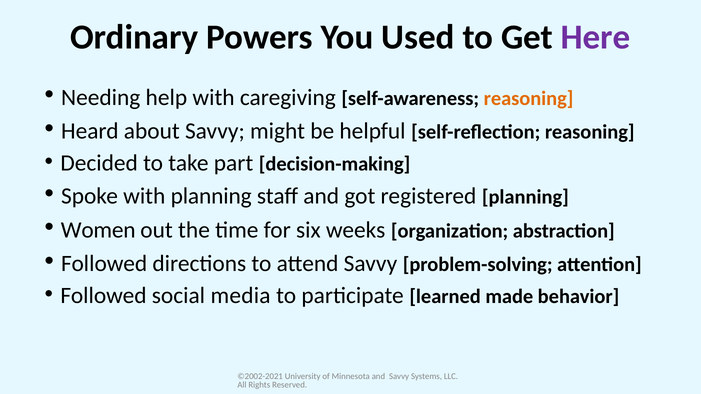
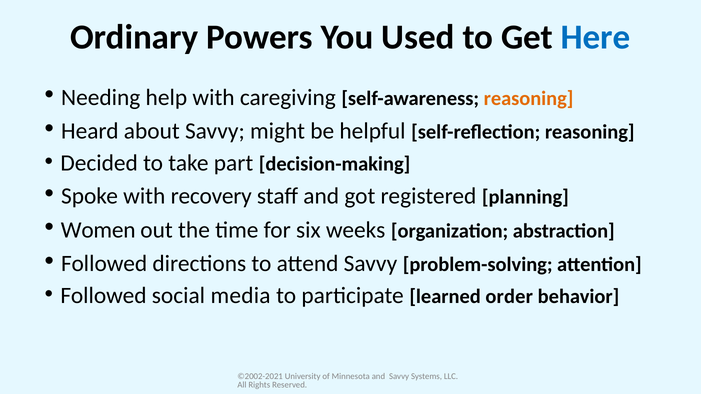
Here colour: purple -> blue (596, 37)
with planning: planning -> recovery (211, 196)
made: made -> order (509, 297)
